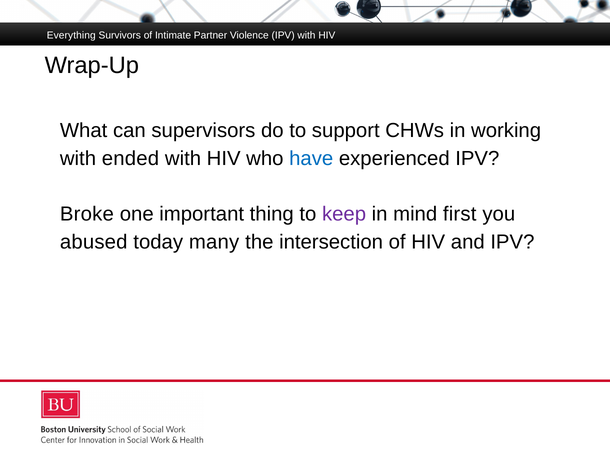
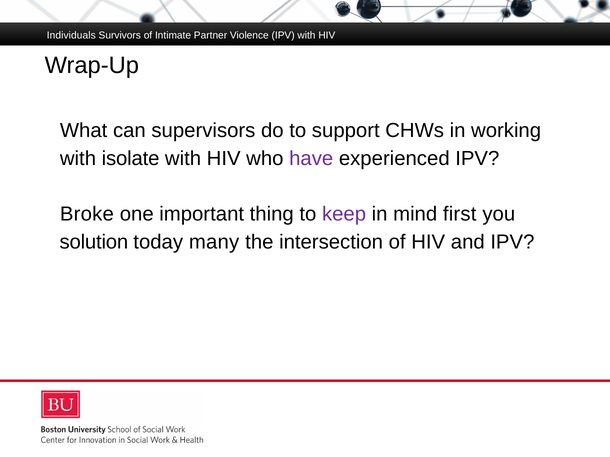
Everything: Everything -> Individuals (71, 35)
ended: ended -> isolate (131, 159)
have colour: blue -> purple (311, 159)
abused: abused -> solution (94, 242)
